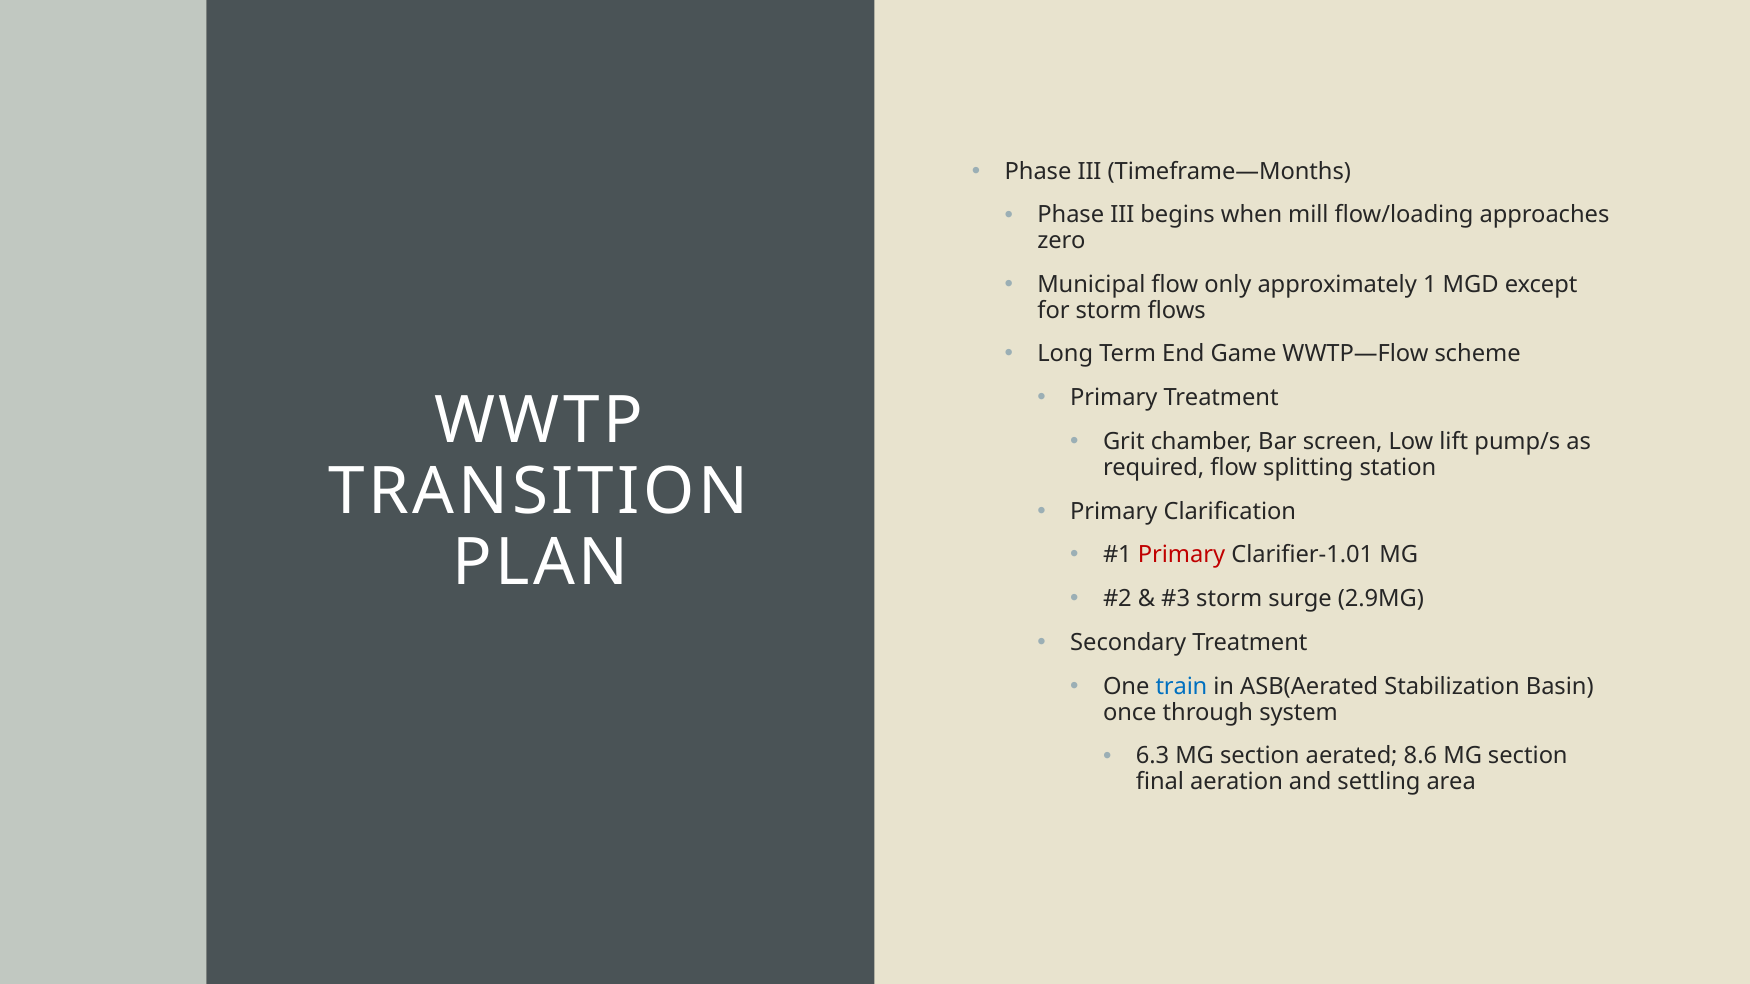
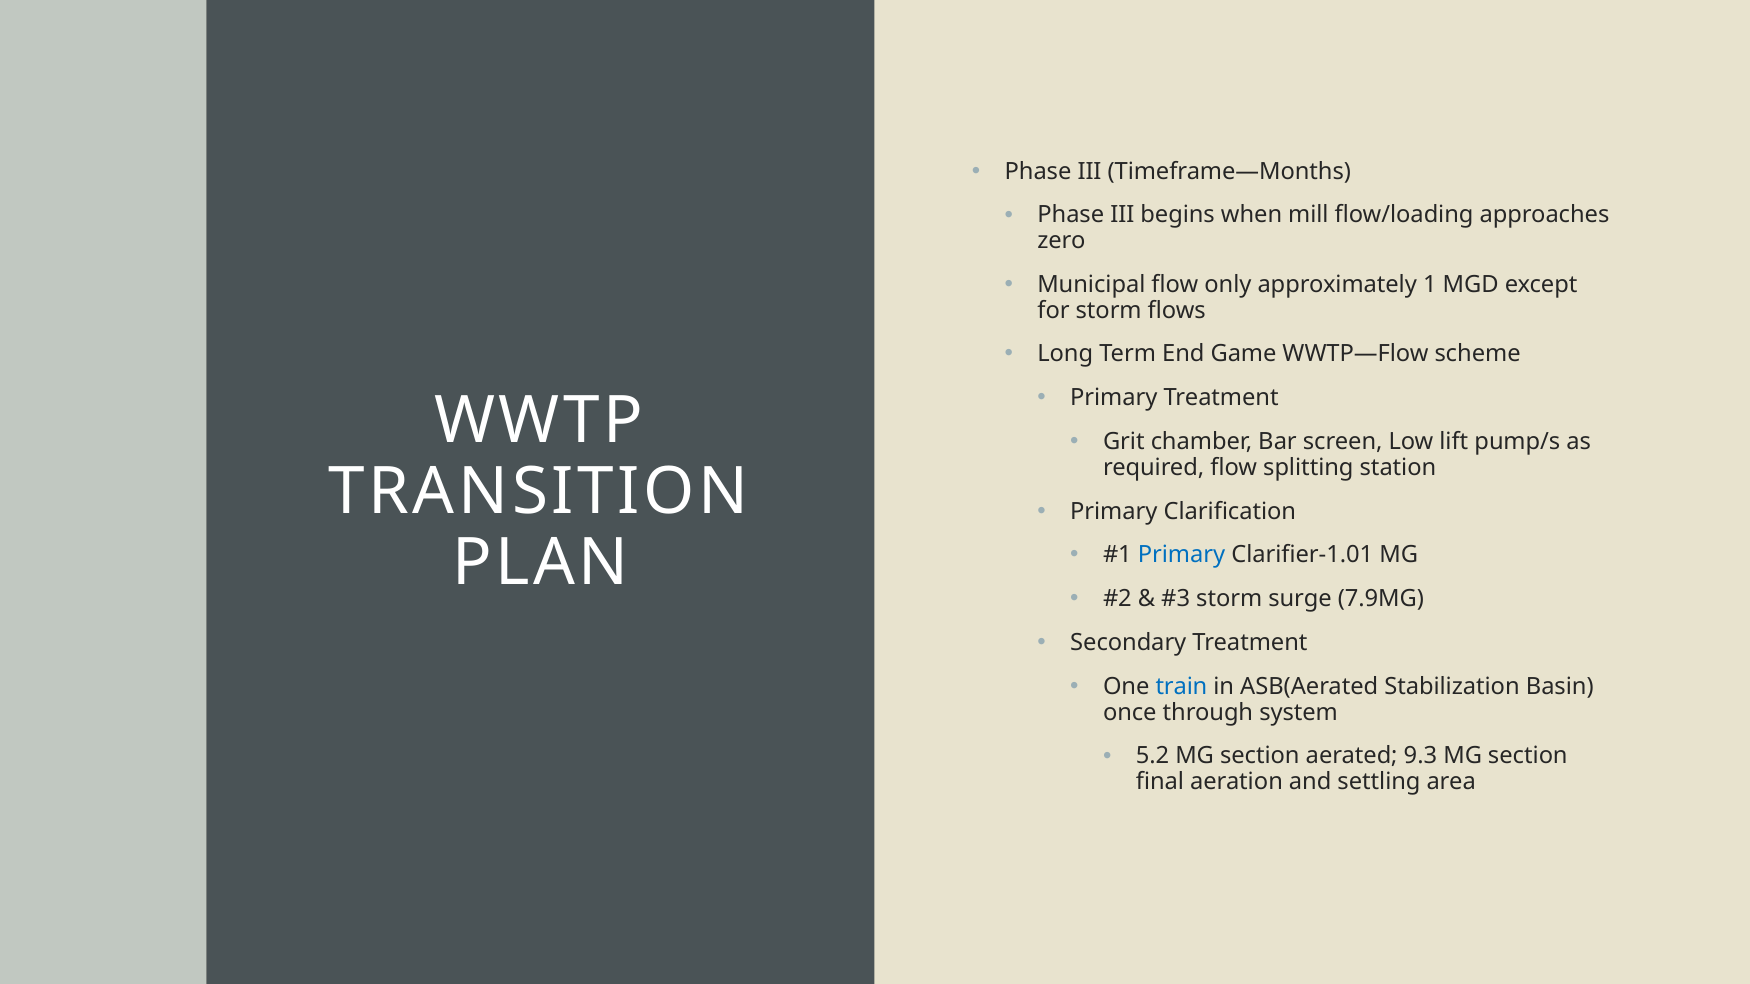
Primary colour: red -> blue (1182, 555)
2.9MG: 2.9MG -> 7.9MG (1381, 599)
6.3: 6.3 -> 5.2 (1153, 756)
8.6: 8.6 -> 9.3 (1420, 756)
